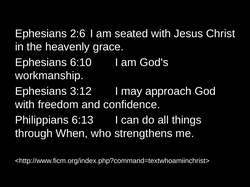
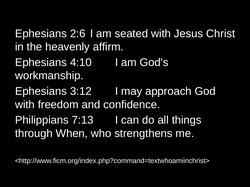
grace: grace -> affirm (108, 47)
6:10: 6:10 -> 4:10 (81, 63)
6:13: 6:13 -> 7:13 (83, 120)
